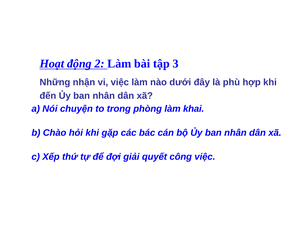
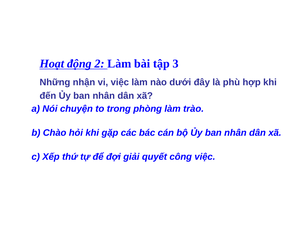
khai: khai -> trào (194, 109)
